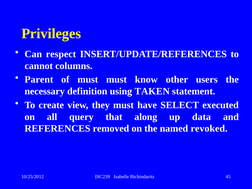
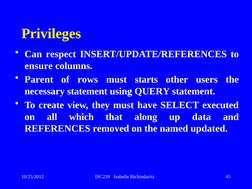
cannot: cannot -> ensure (39, 66)
of must: must -> rows (88, 80)
know: know -> starts (146, 80)
necessary definition: definition -> statement (87, 91)
TAKEN: TAKEN -> QUERY (152, 91)
query: query -> which (81, 117)
revoked: revoked -> updated (209, 129)
